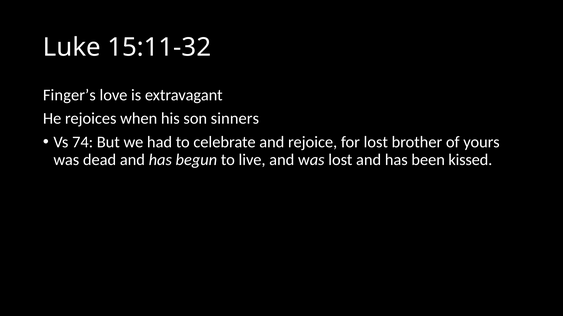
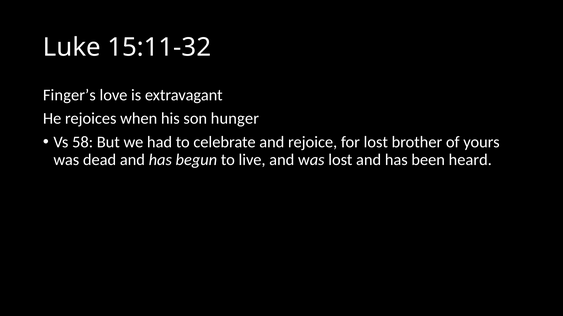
sinners: sinners -> hunger (235, 119)
74: 74 -> 58 (83, 142)
kissed: kissed -> heard (470, 160)
